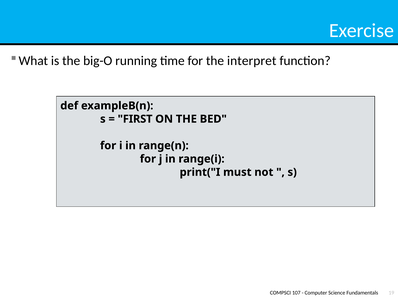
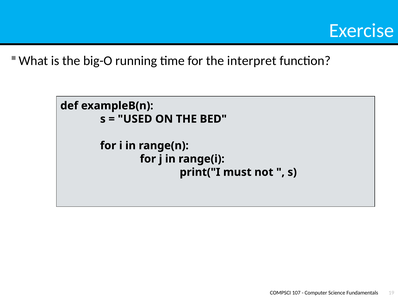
FIRST: FIRST -> USED (135, 119)
